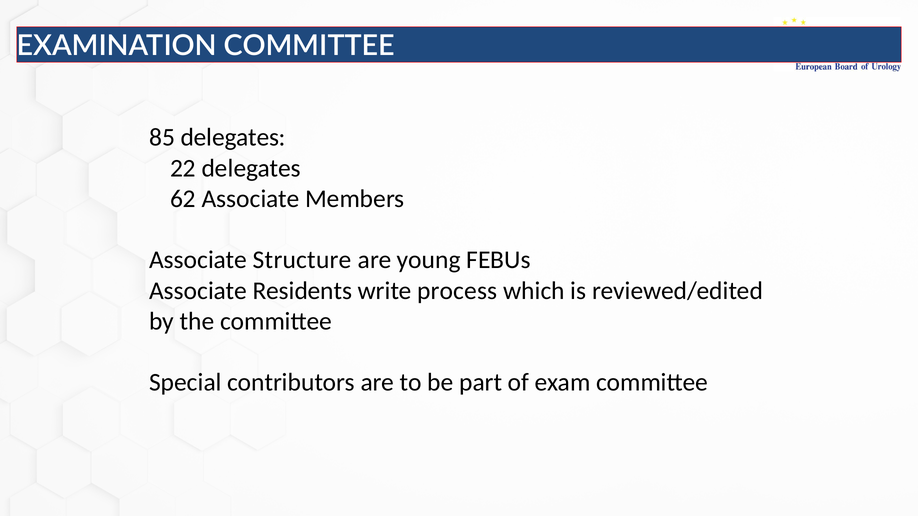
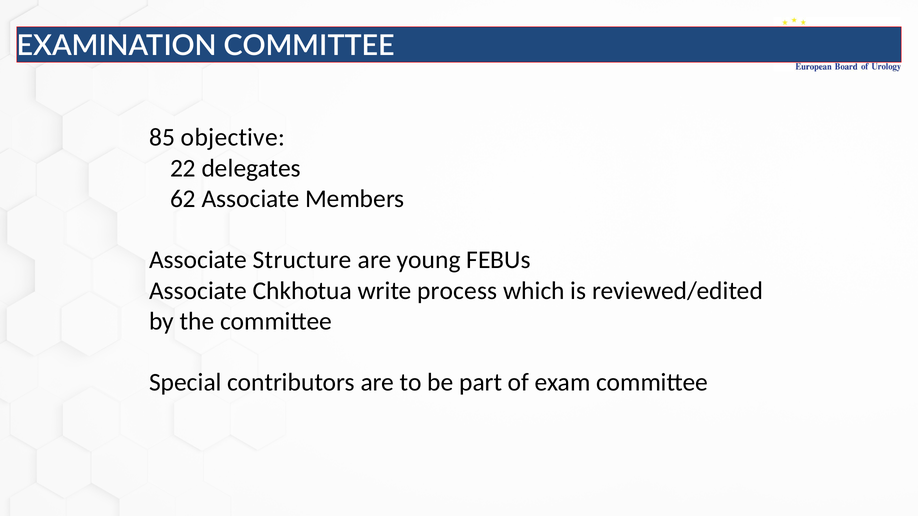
85 delegates: delegates -> objective (233, 138)
Residents: Residents -> Chkhotua (302, 291)
